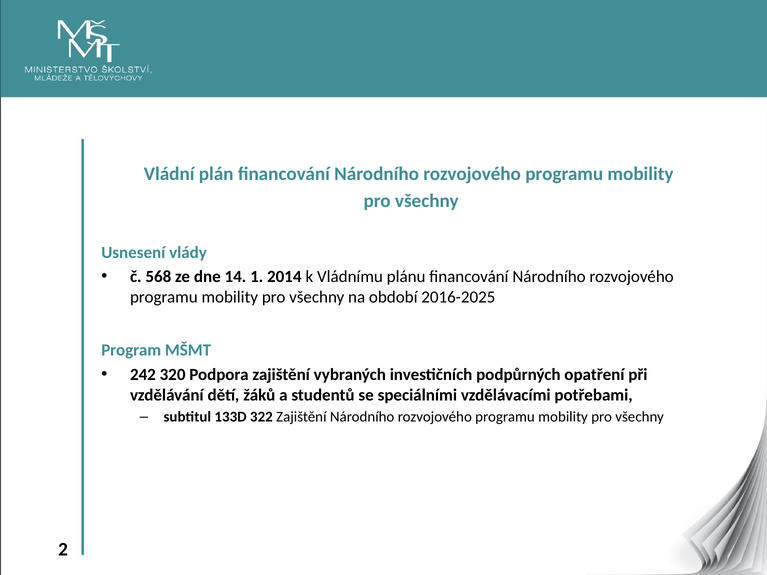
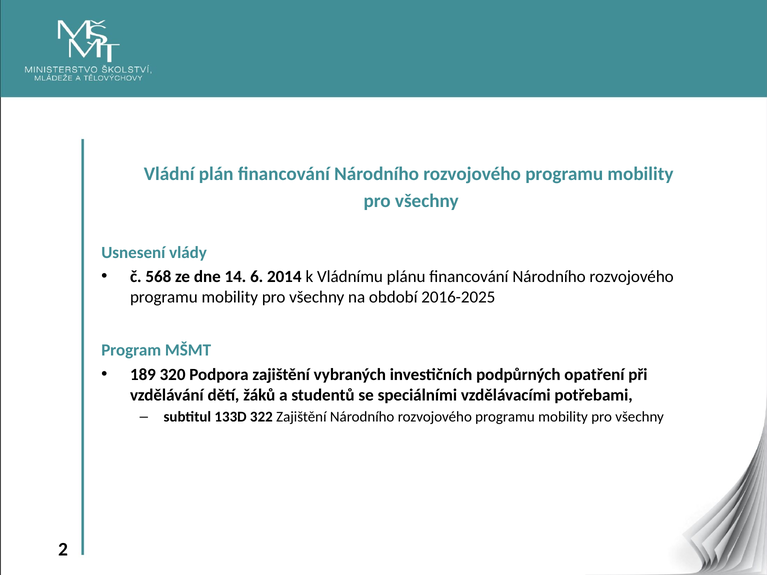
1: 1 -> 6 (257, 277)
242: 242 -> 189 (143, 375)
